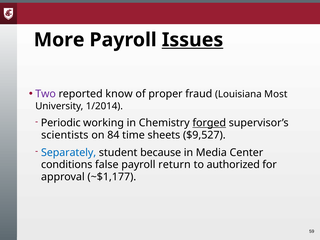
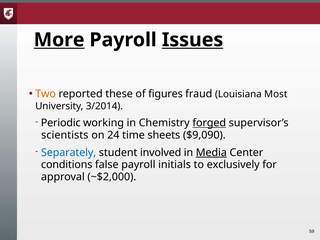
More underline: none -> present (59, 40)
Two colour: purple -> orange (46, 94)
know: know -> these (119, 94)
proper: proper -> figures (166, 94)
1/2014: 1/2014 -> 3/2014 (104, 106)
84: 84 -> 24 (113, 135)
$9,527: $9,527 -> $9,090 (204, 135)
because: because -> involved (161, 153)
Media underline: none -> present (211, 153)
return: return -> initials (175, 165)
authorized: authorized -> exclusively (233, 165)
~$1,177: ~$1,177 -> ~$2,000 (112, 177)
